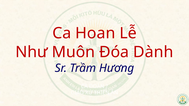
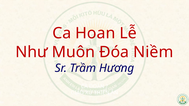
Dành: Dành -> Niềm (153, 52)
